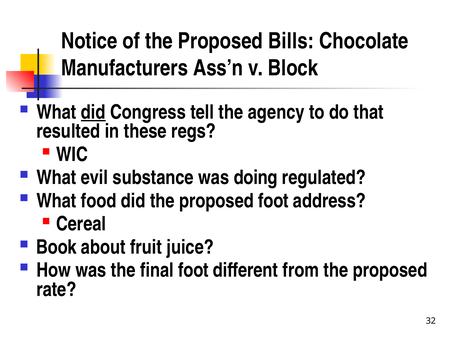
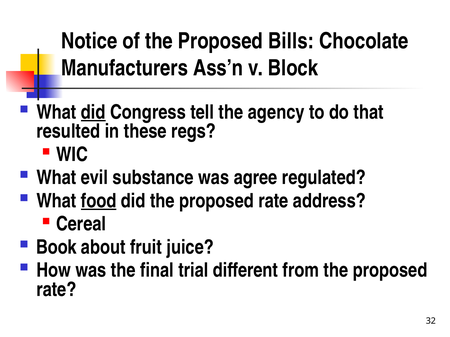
doing: doing -> agree (256, 178)
food underline: none -> present (99, 201)
did the proposed foot: foot -> rate (273, 201)
final foot: foot -> trial (193, 271)
